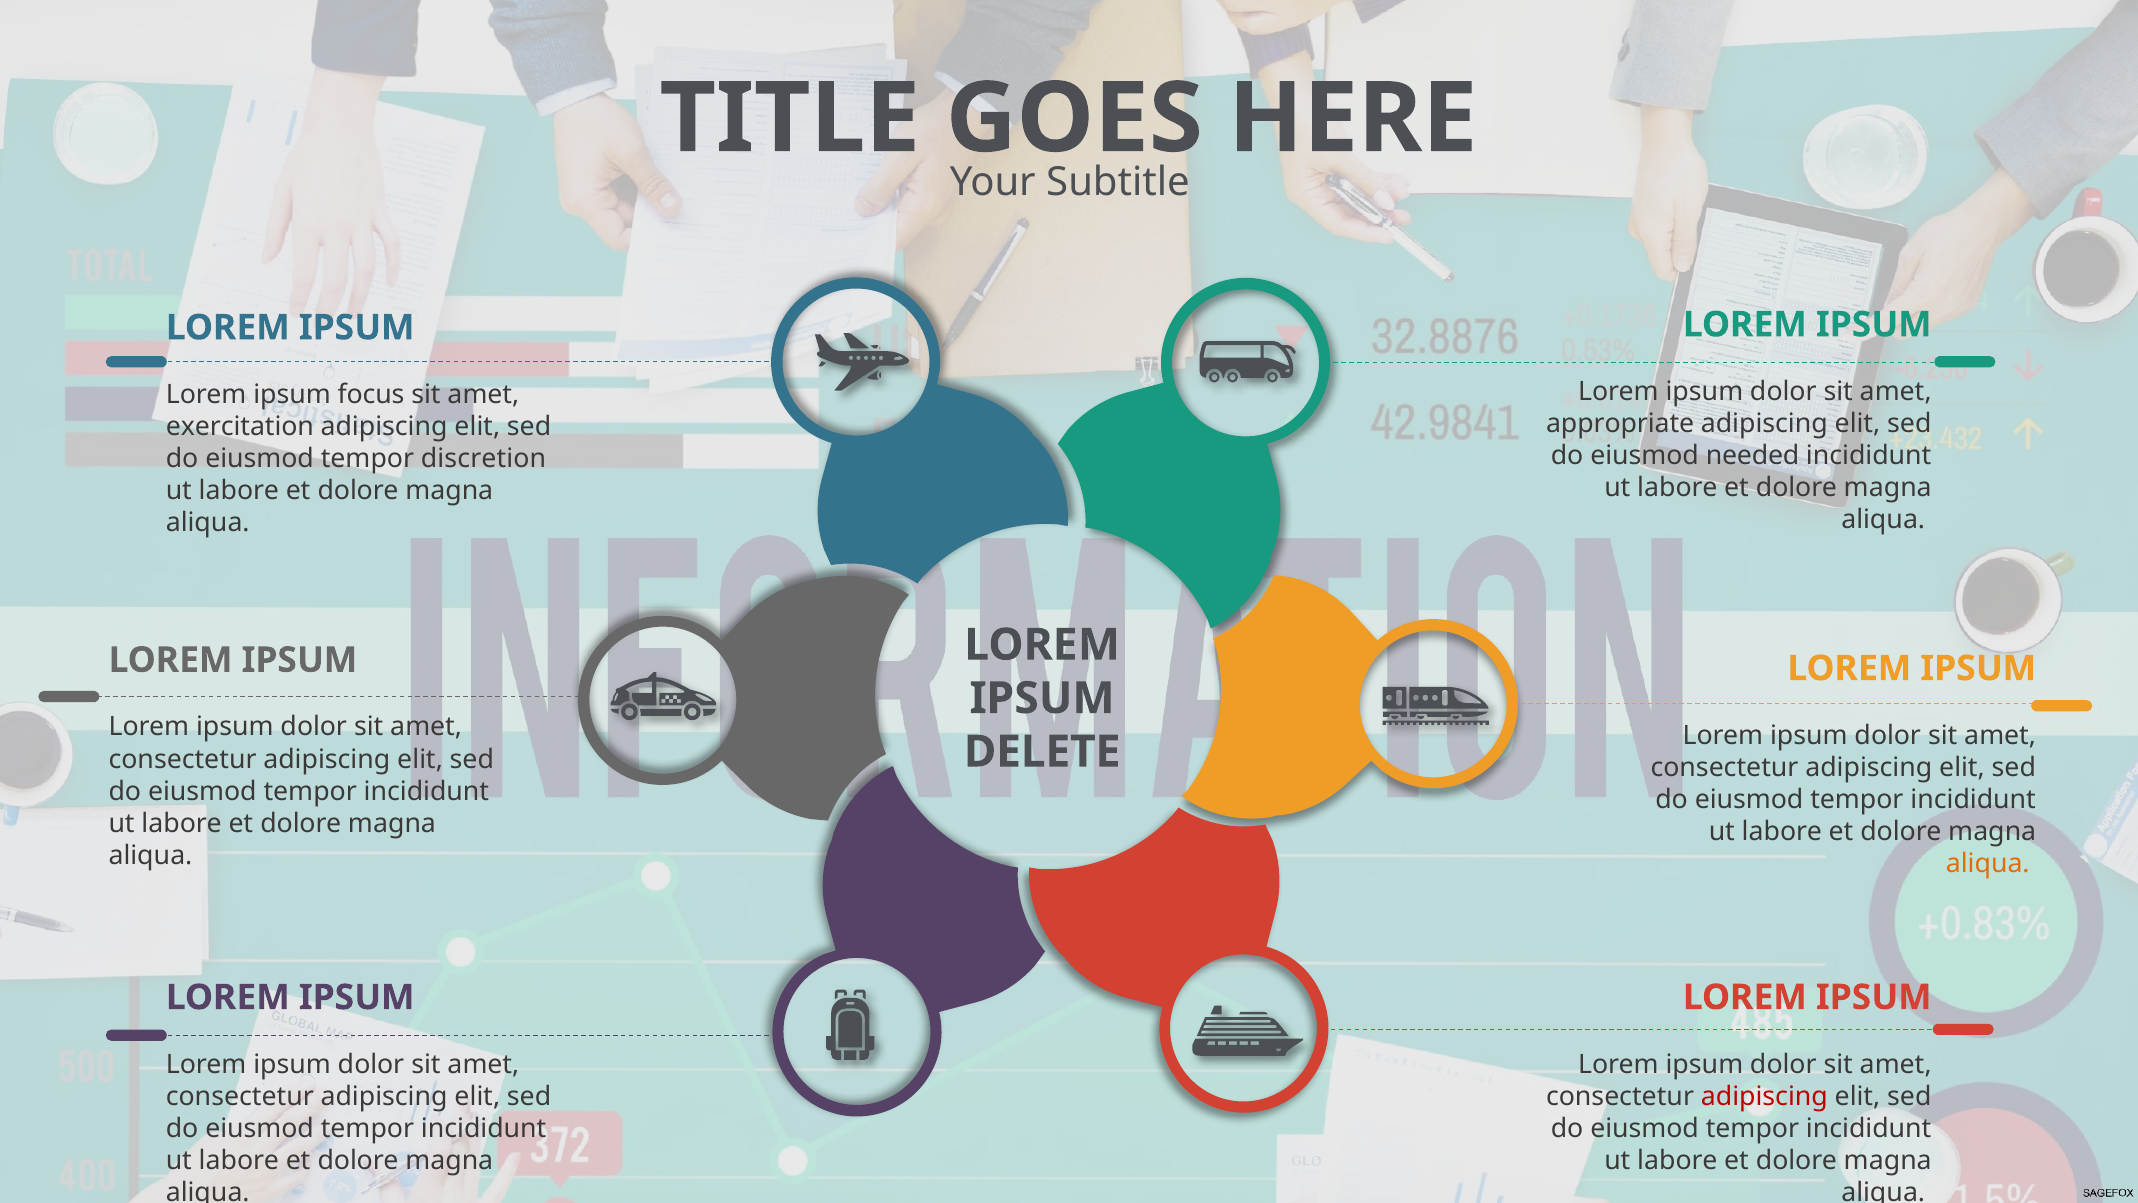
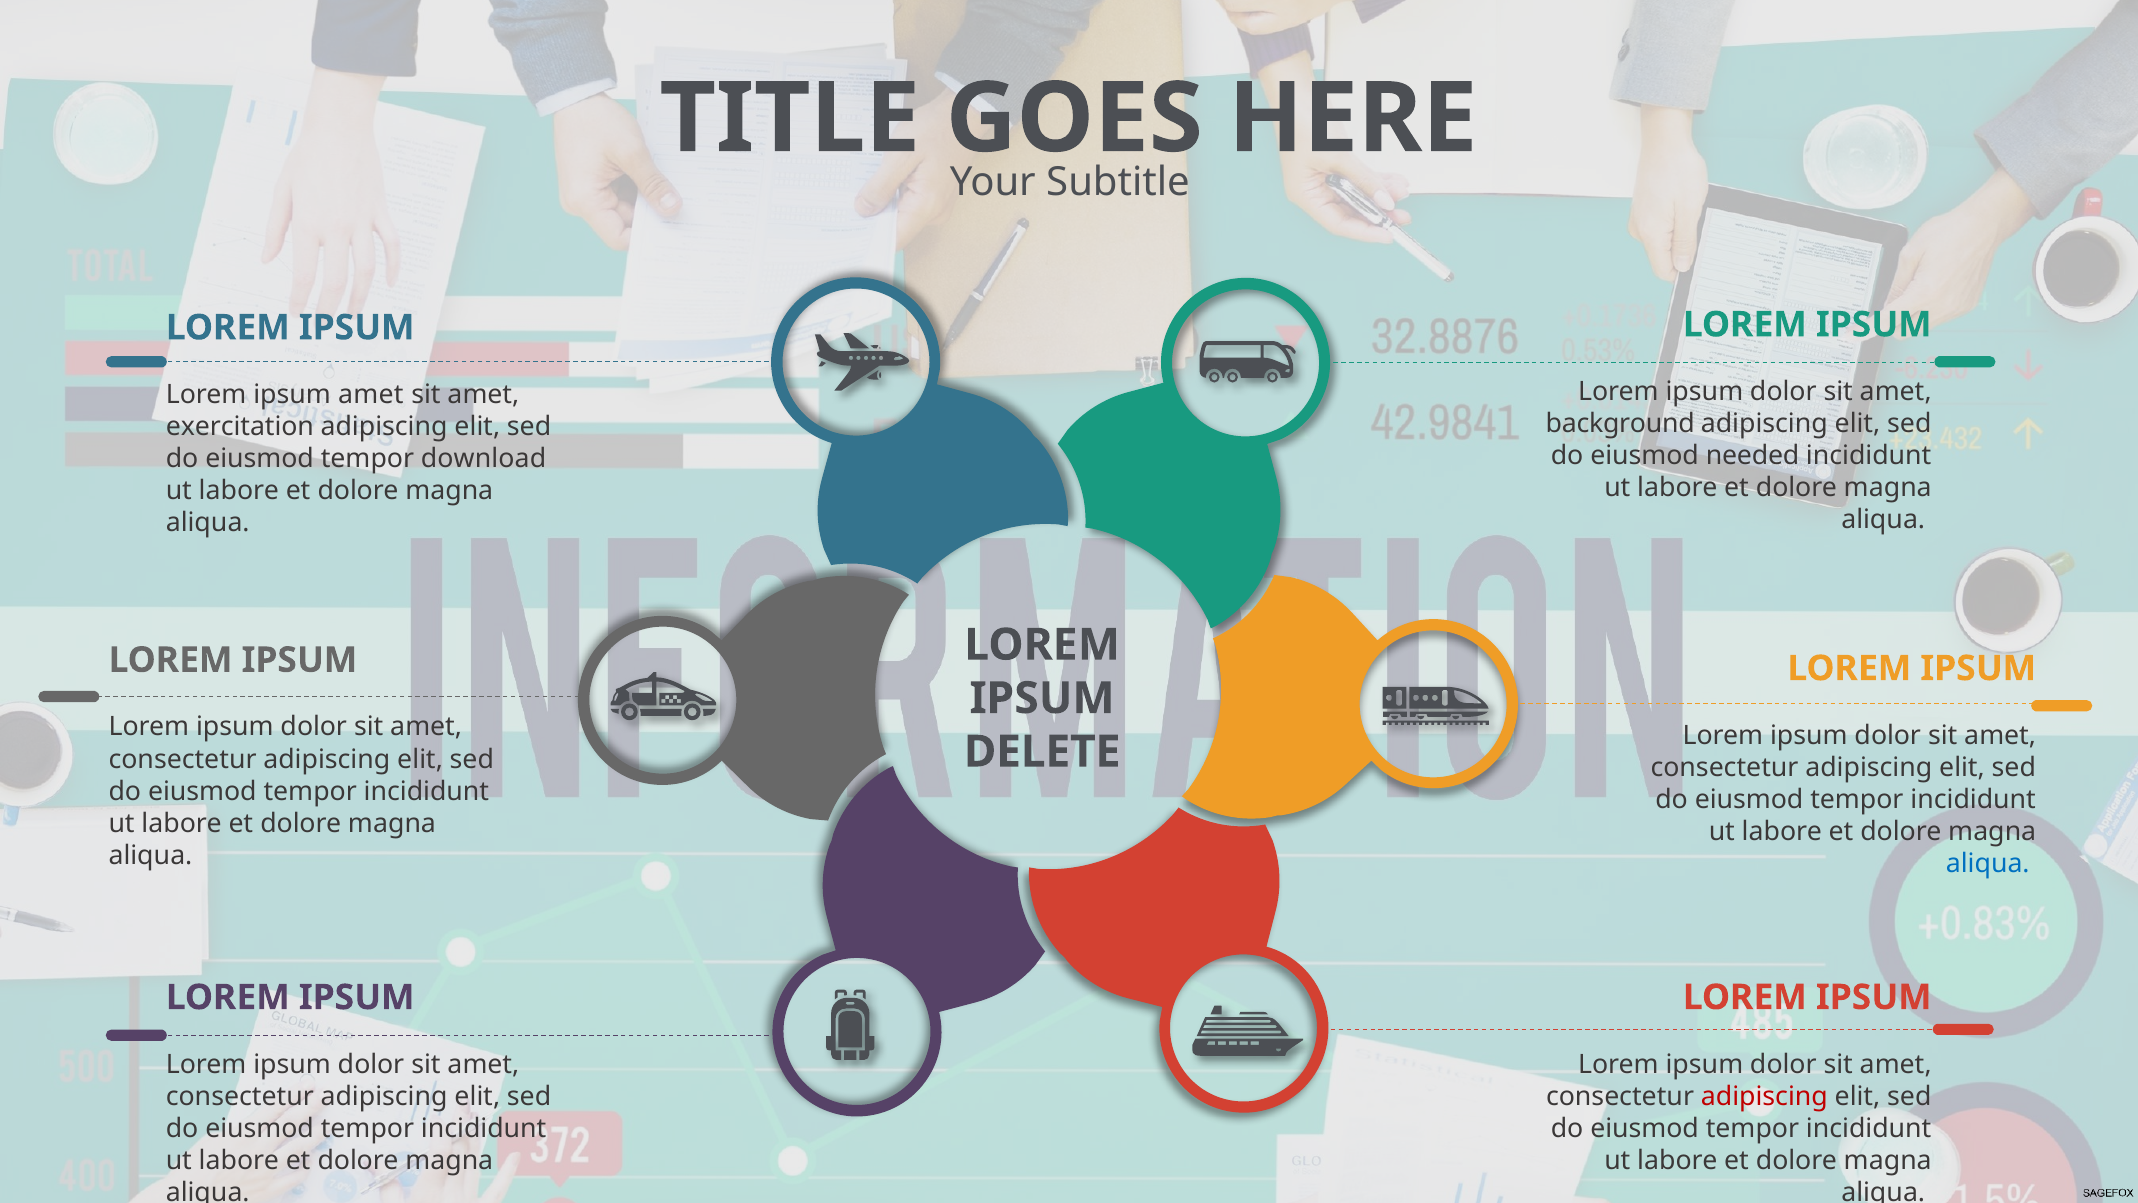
ipsum focus: focus -> amet (371, 395)
appropriate: appropriate -> background (1620, 424)
discretion: discretion -> download (484, 459)
aliqua colour: orange -> blue (1988, 864)
